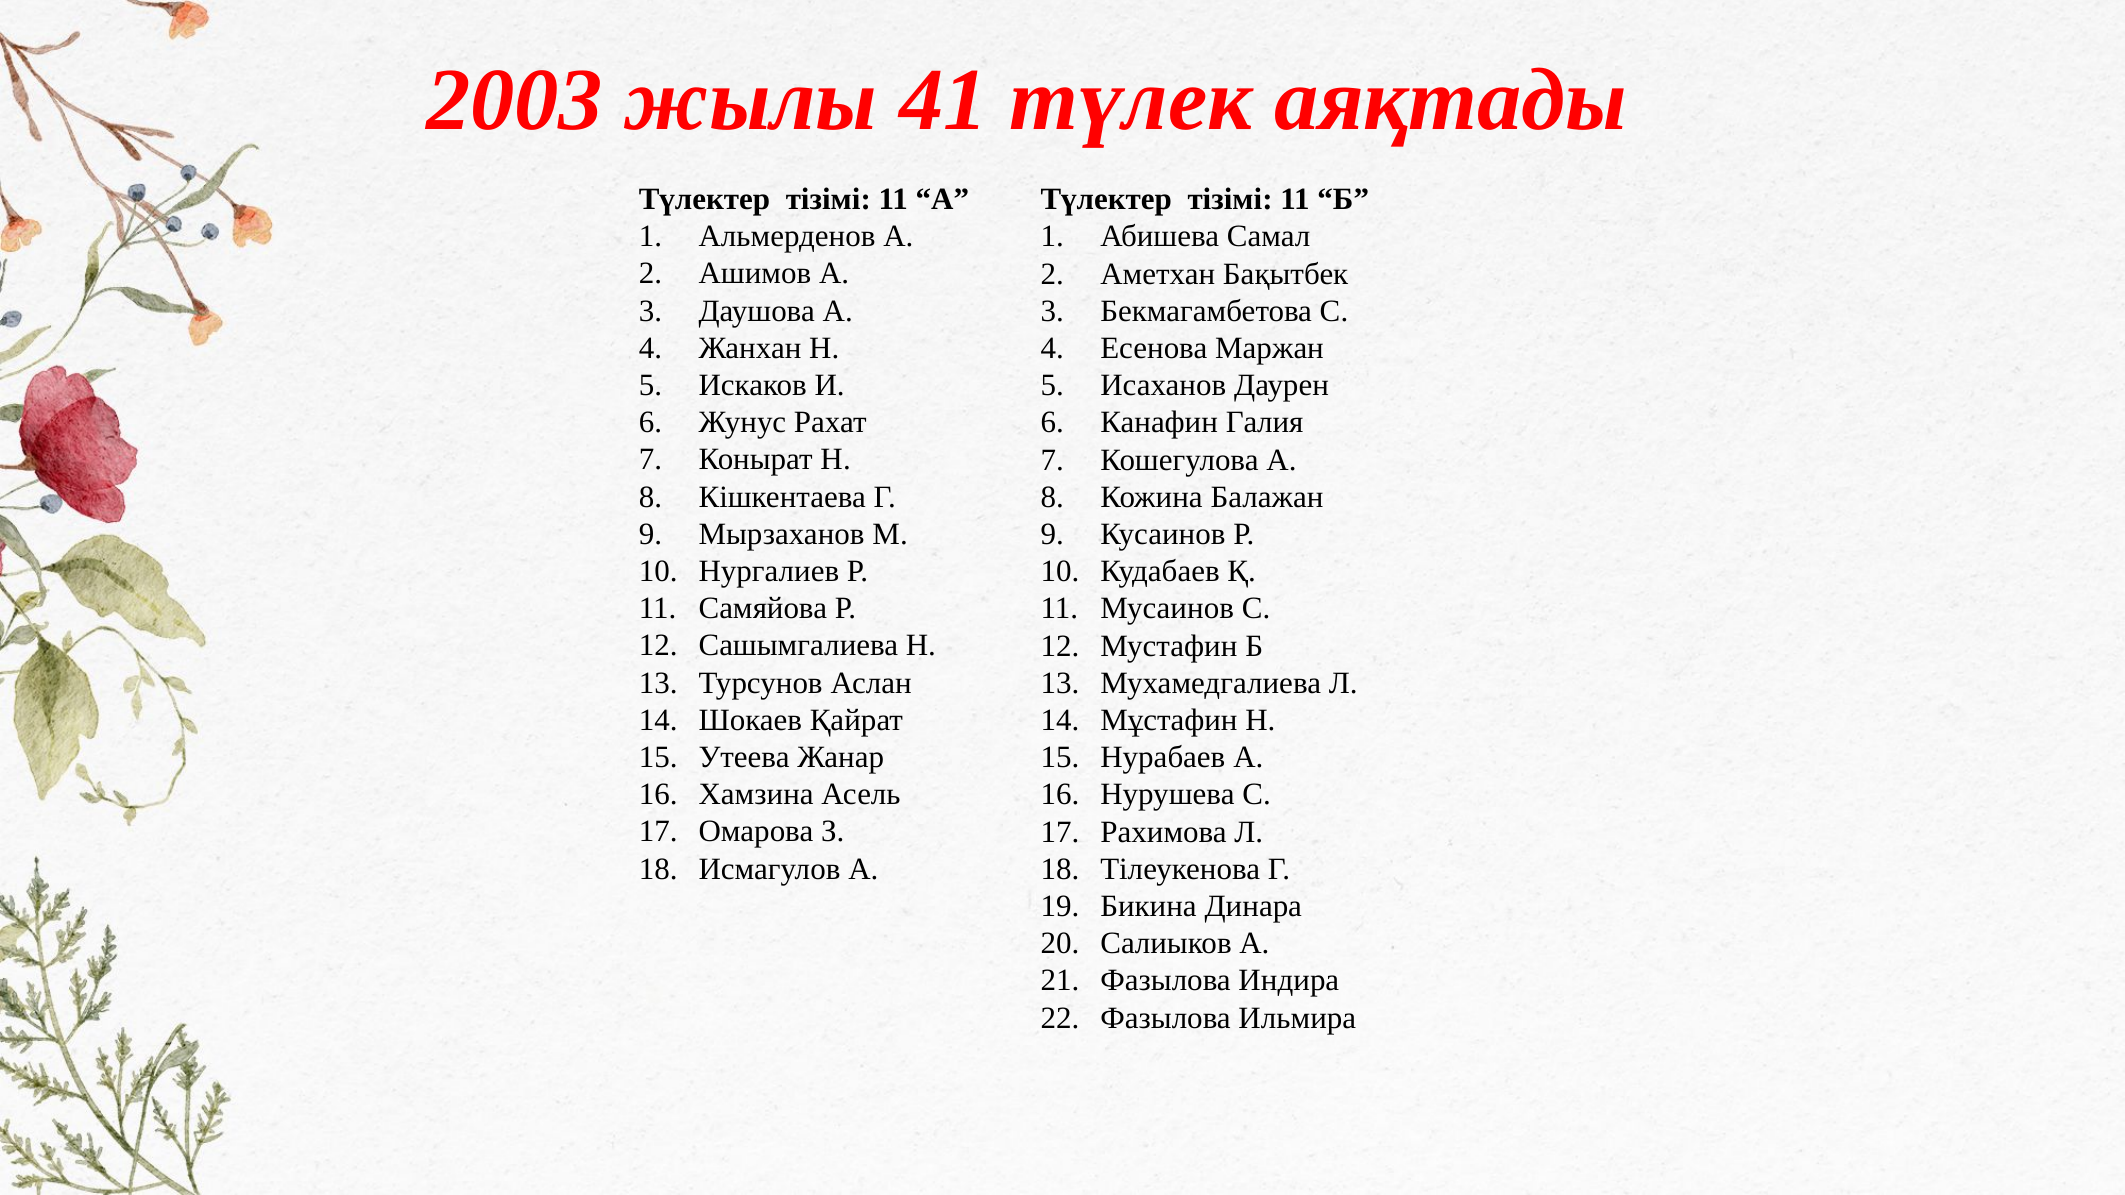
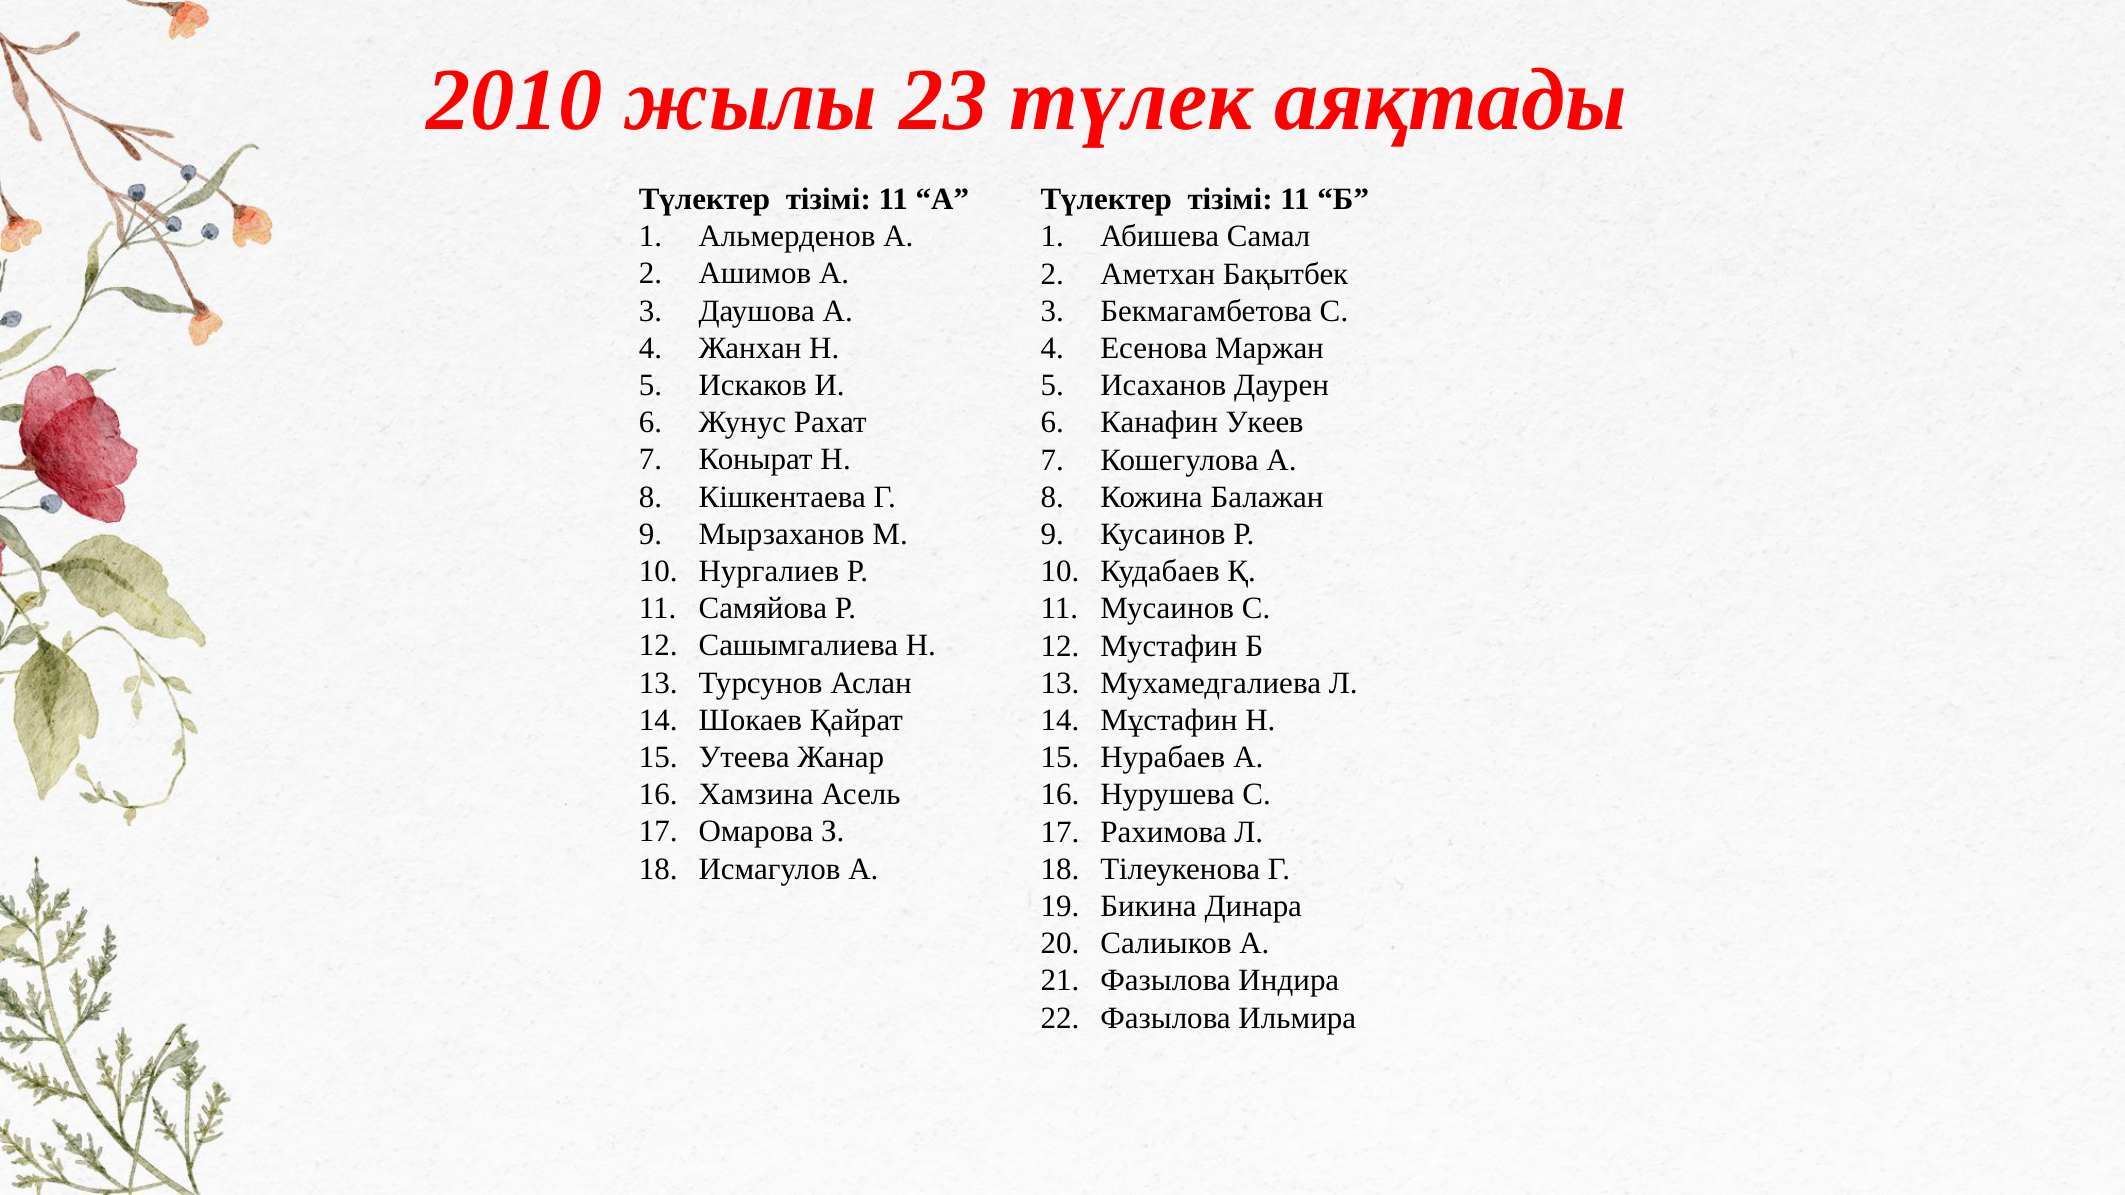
2003: 2003 -> 2010 (515, 100)
41: 41 -> 23 (944, 100)
Галия: Галия -> Укеев (1265, 423)
